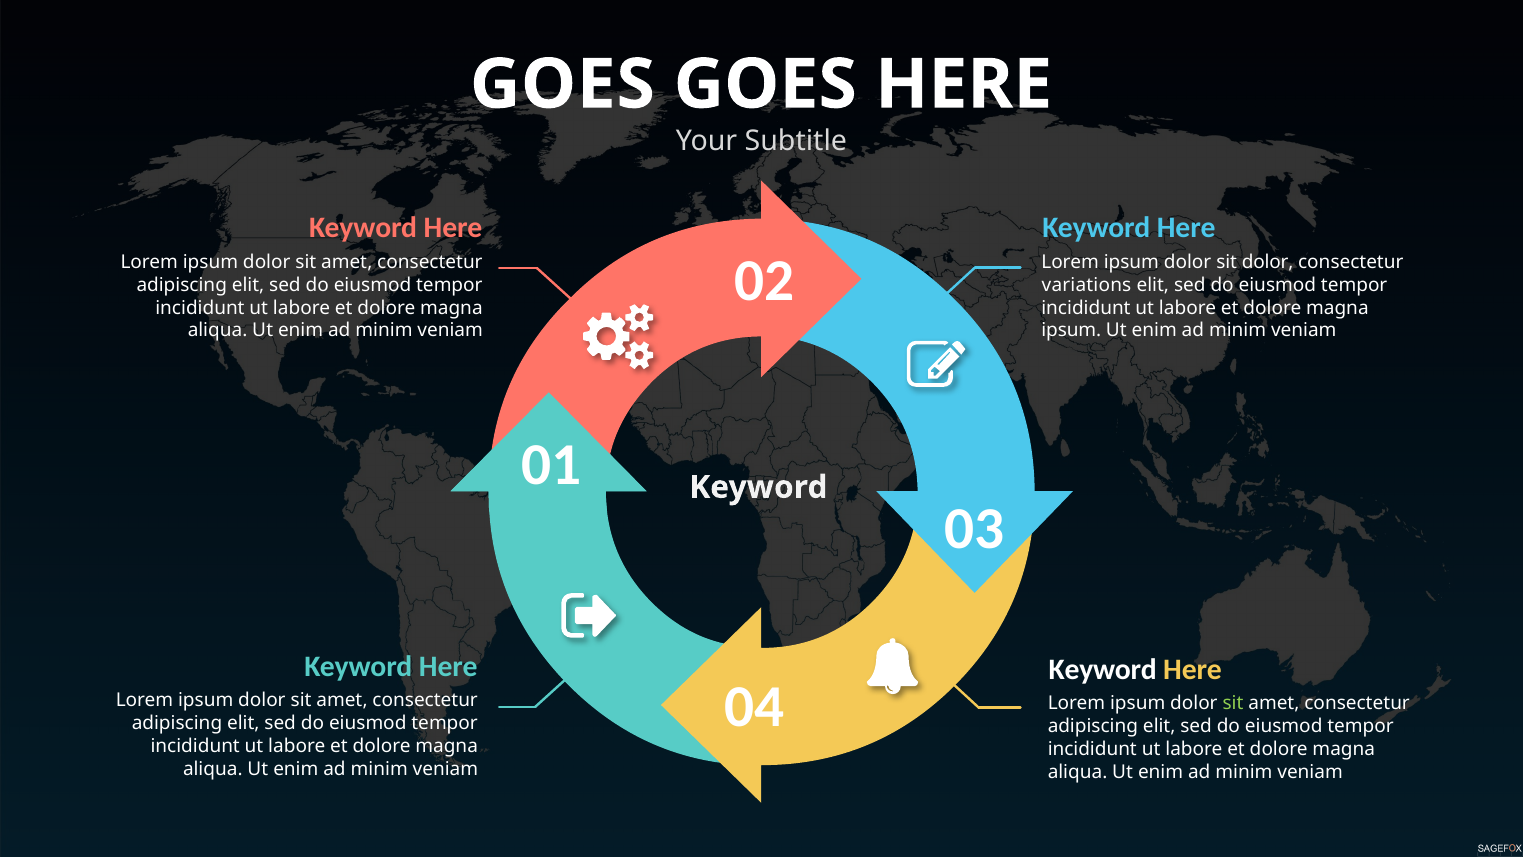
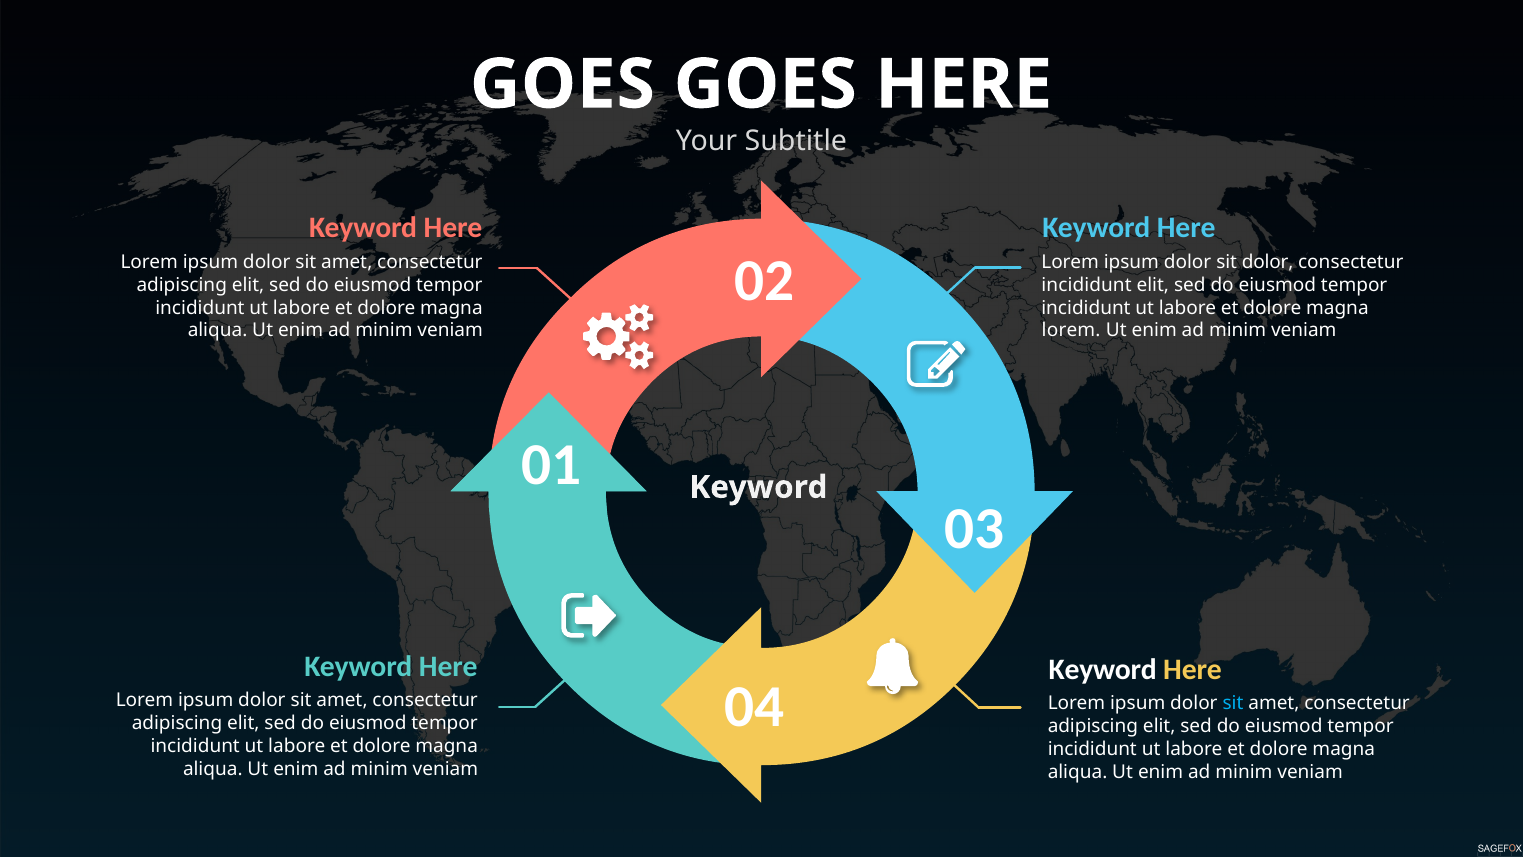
variations: variations -> incididunt (1087, 285)
ipsum: ipsum -> lorem (1071, 331)
sit colour: light green -> light blue (1233, 703)
